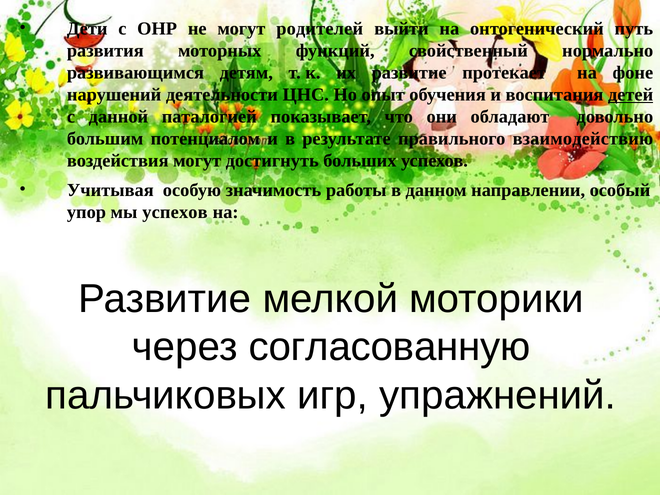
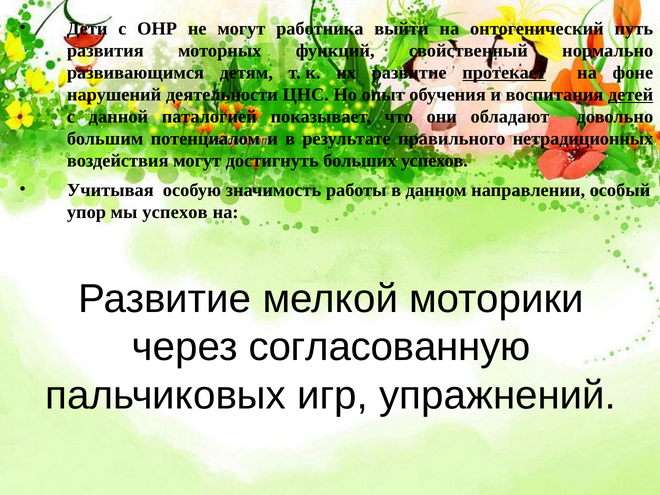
родителей: родителей -> работника (320, 29)
протекает underline: none -> present (504, 73)
взаимодействию: взаимодействию -> нетрадиционных (583, 139)
